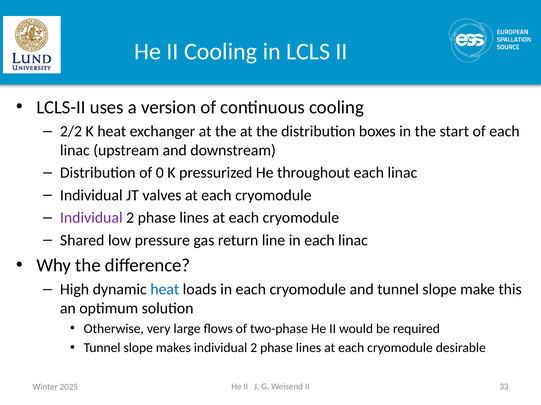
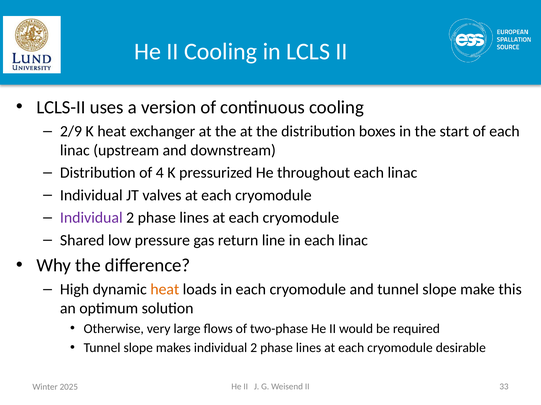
2/2: 2/2 -> 2/9 (71, 132)
0: 0 -> 4 (160, 173)
heat colour: blue -> orange (165, 290)
